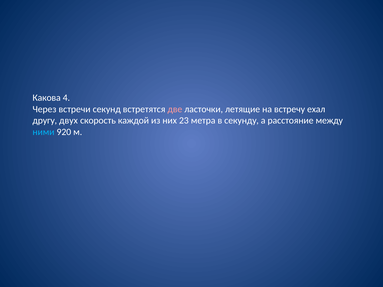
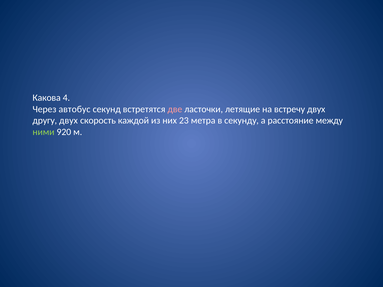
встречи: встречи -> автобус (75, 109)
встречу ехал: ехал -> двух (316, 109)
ними colour: light blue -> light green (44, 132)
